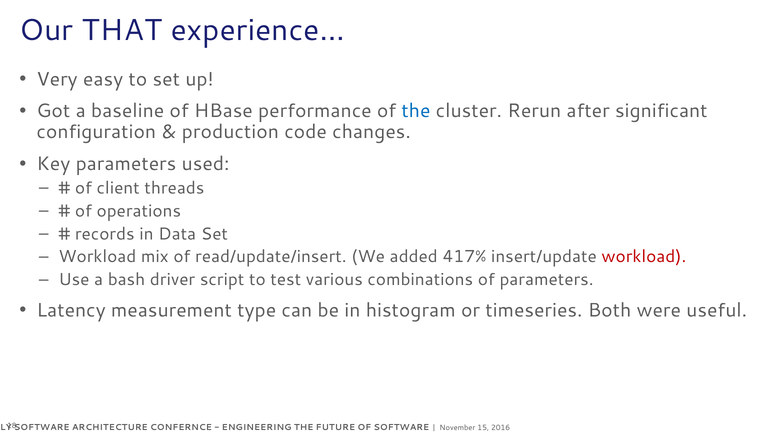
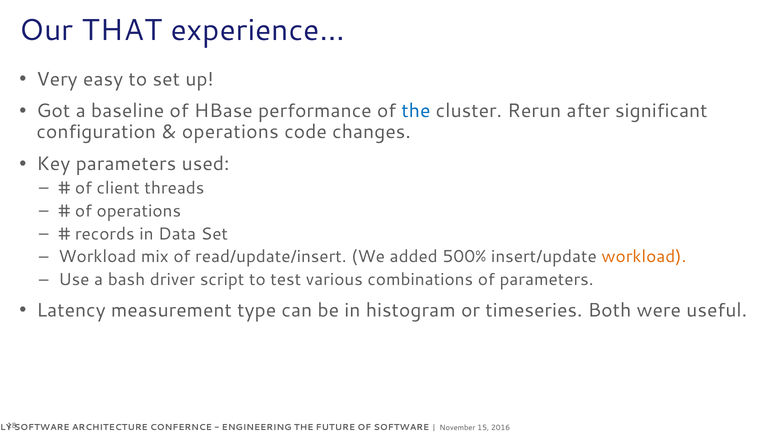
production: production -> operations (230, 132)
417%: 417% -> 500% (464, 256)
workload colour: red -> orange (644, 256)
